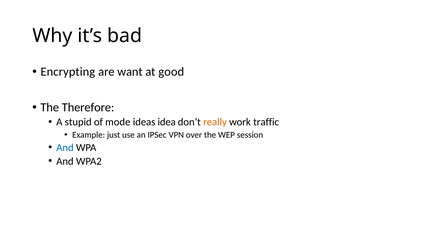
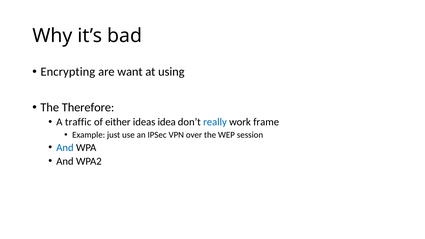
good: good -> using (171, 72)
stupid: stupid -> traffic (78, 122)
mode: mode -> either (118, 122)
really colour: orange -> blue (215, 122)
traffic: traffic -> frame (266, 122)
